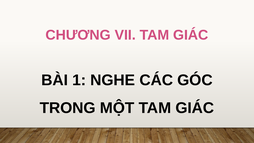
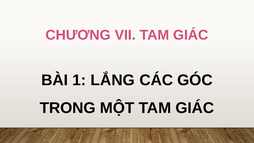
NGHE: NGHE -> LẮNG (113, 80)
